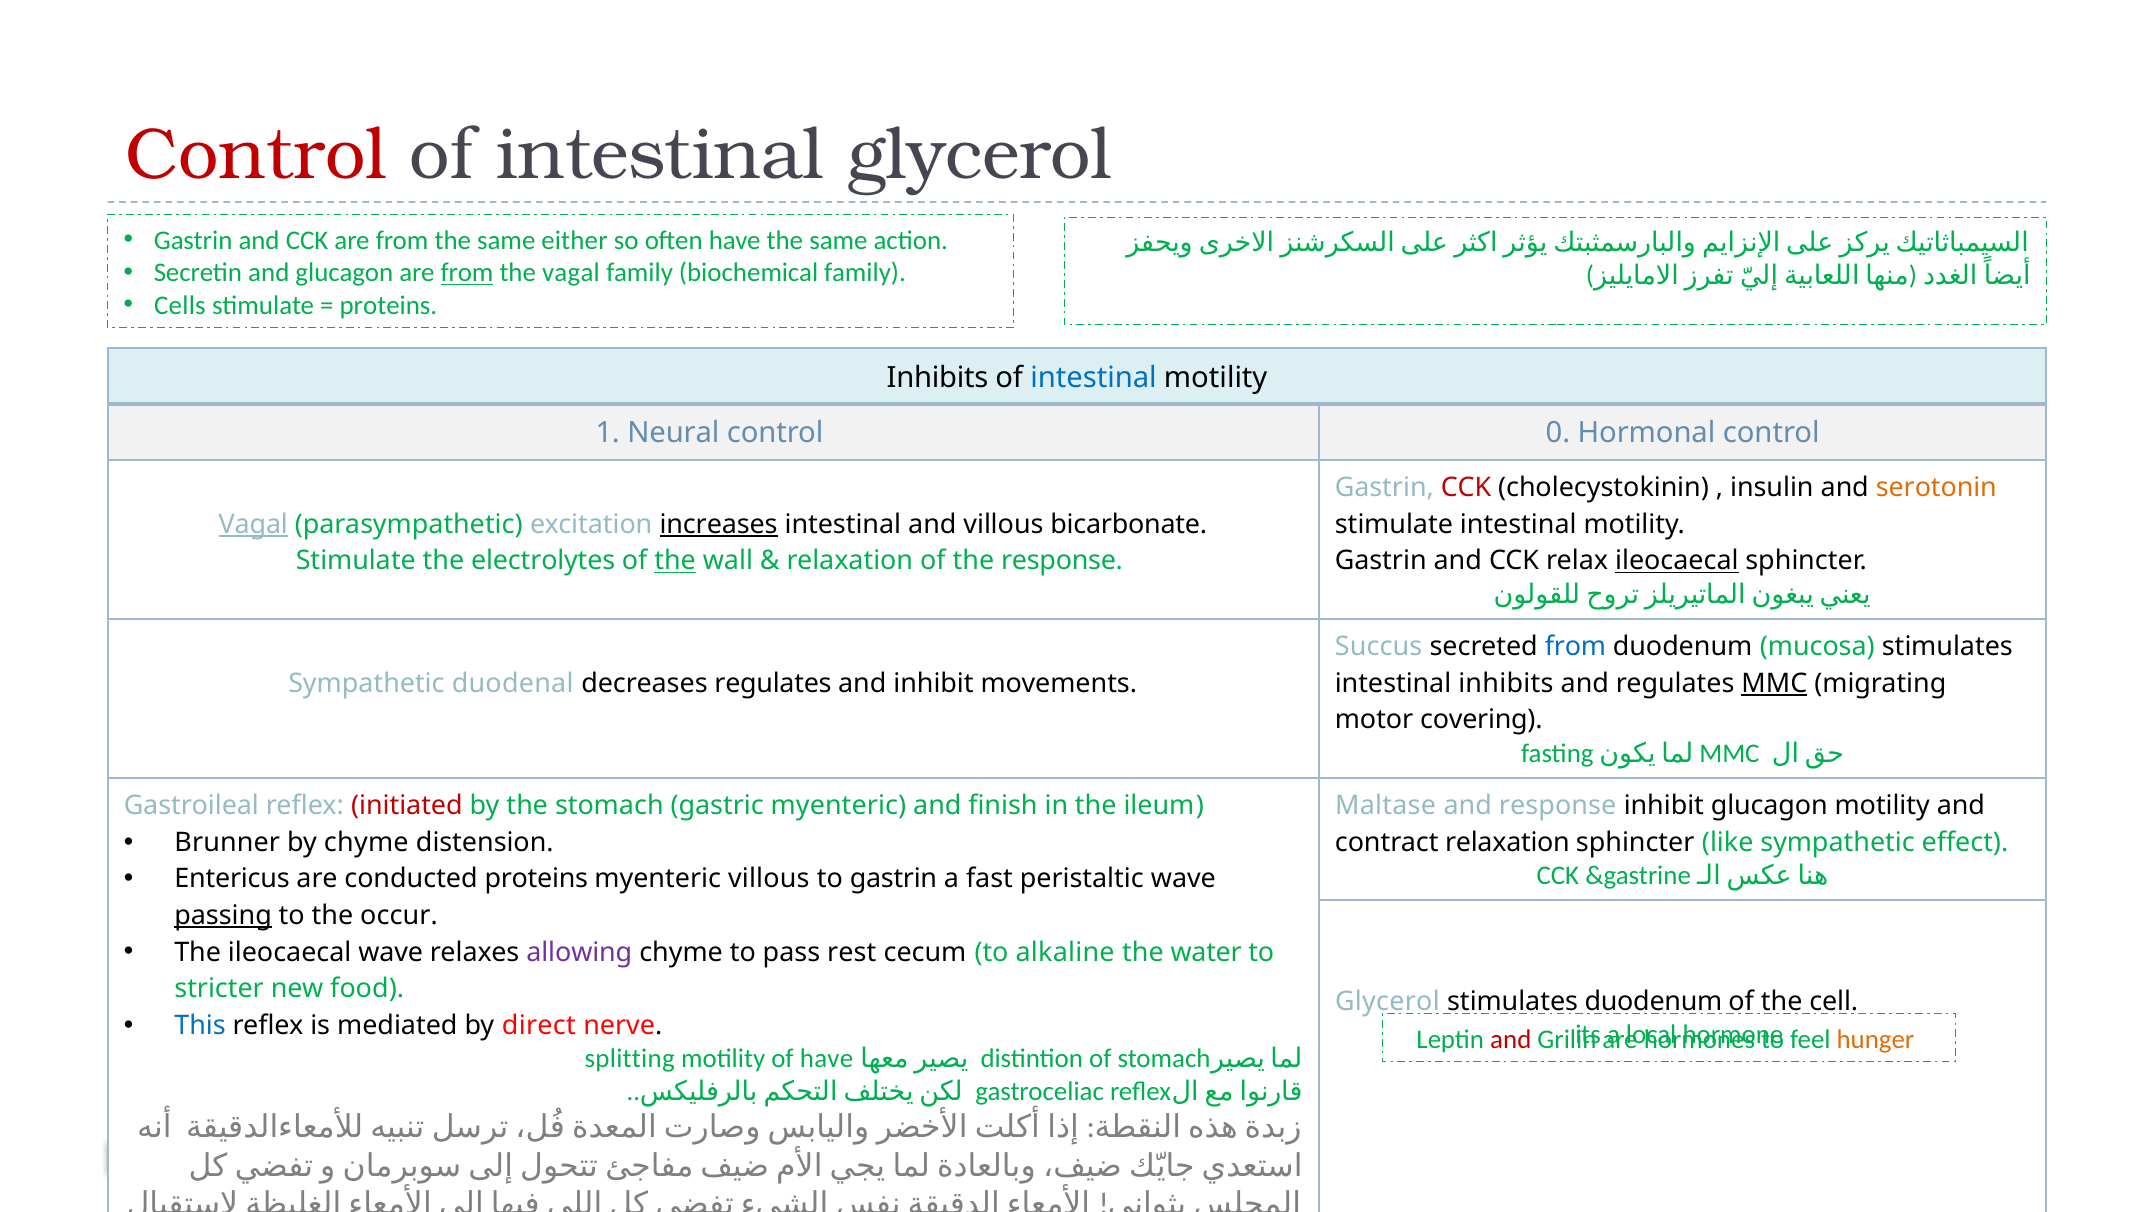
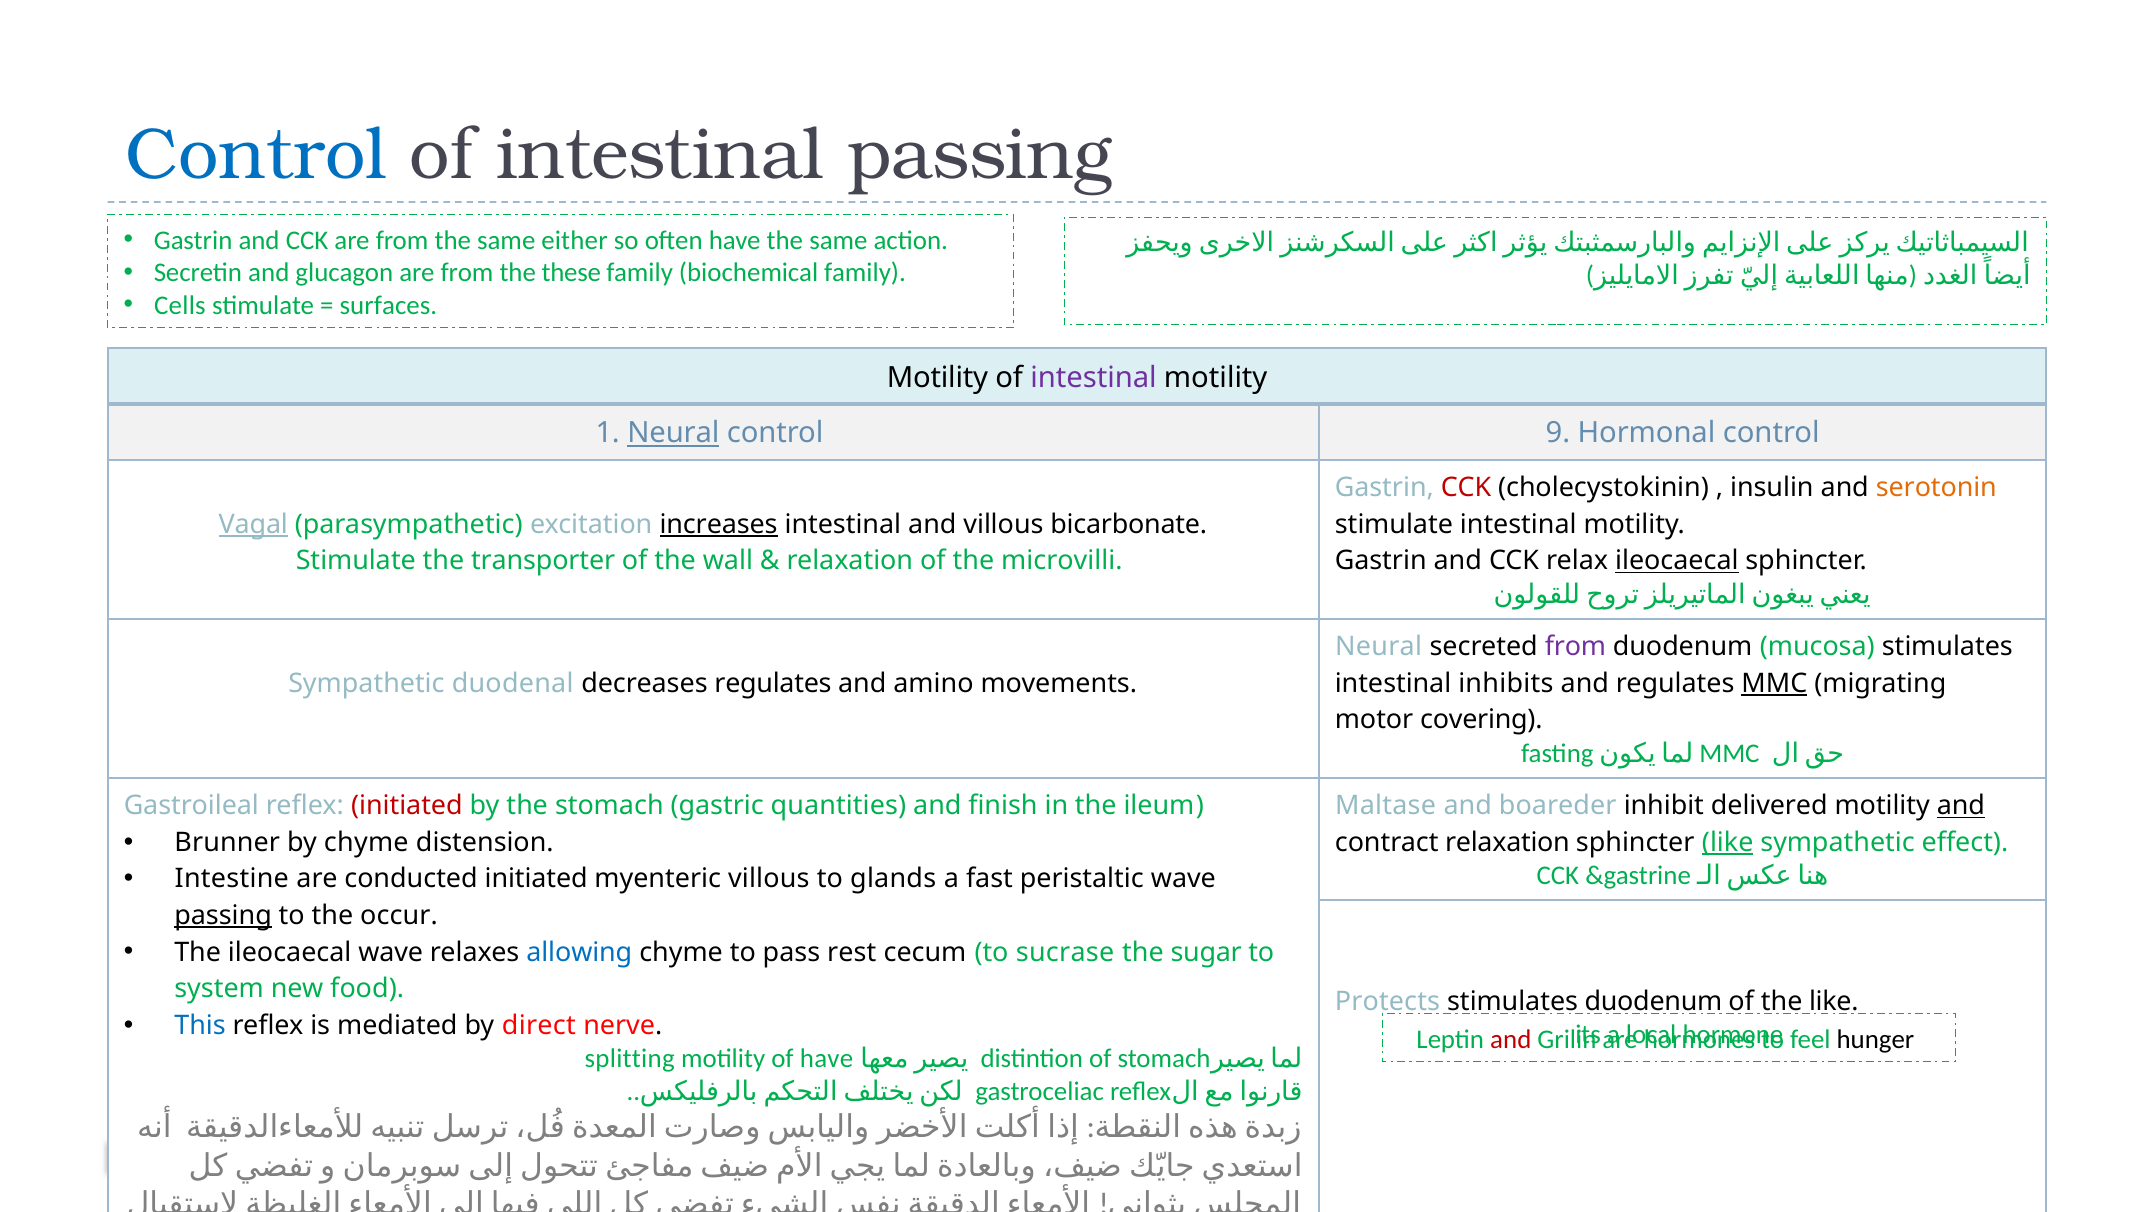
Control colour: red -> blue (256, 155)
intestinal glycerol: glycerol -> passing (980, 155)
from underline: present -> none (467, 273)
the vagal: vagal -> these (571, 273)
proteins: proteins -> surfaces (388, 305)
Inhibits: Inhibits -> Motility (937, 378)
intestinal colour: blue -> purple (1094, 378)
Neural underline: none -> present (673, 433)
0: 0 -> 9 (1558, 433)
electrolytes: electrolytes -> transporter (543, 561)
the underline: present -> none (675, 561)
the response: response -> microvilli (1062, 561)
Succus: Succus -> Neural (1379, 647)
from colour: blue -> purple (1575, 647)
and inhibit: inhibit -> amino (933, 683)
gastric myenteric: myenteric -> quantities (838, 806)
and response: response -> boareder (1558, 806)
inhibit glucagon: glucagon -> delivered (1769, 806)
and underline: none -> present (1961, 806)
like underline: none -> present (1728, 842)
Entericus: Entericus -> Intestine (232, 879)
conducted proteins: proteins -> initiated (536, 879)
to gastrin: gastrin -> glands (893, 879)
allowing colour: purple -> blue (579, 952)
alkaline: alkaline -> sucrase (1065, 952)
water: water -> sugar (1206, 952)
stricter: stricter -> system (219, 989)
Glycerol: Glycerol -> Protects (1387, 1001)
the cell: cell -> like (1834, 1001)
hunger colour: orange -> black (1875, 1039)
